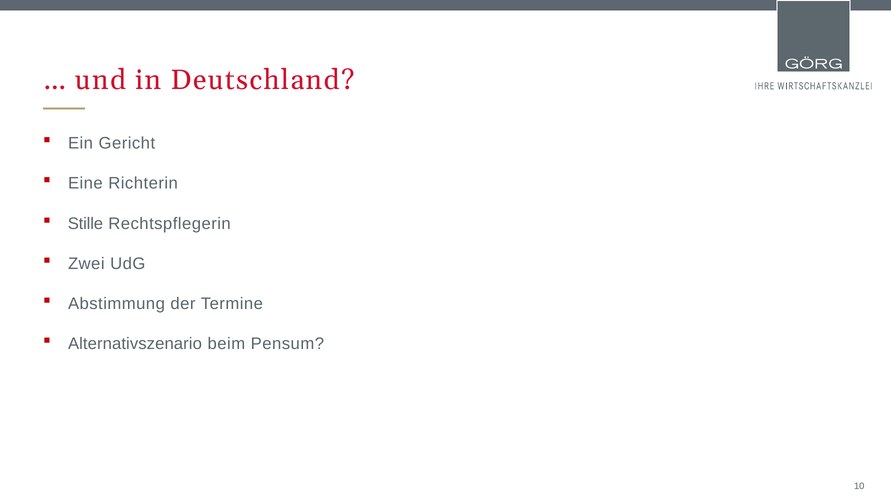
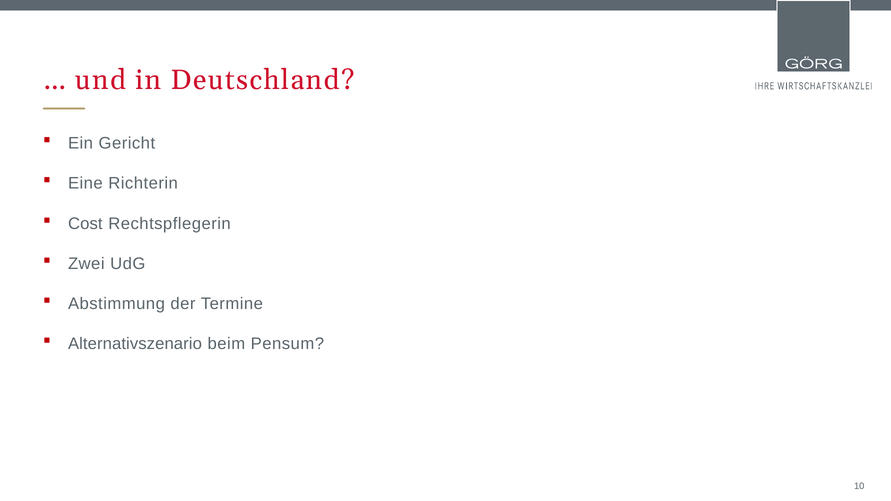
Stille: Stille -> Cost (85, 224)
